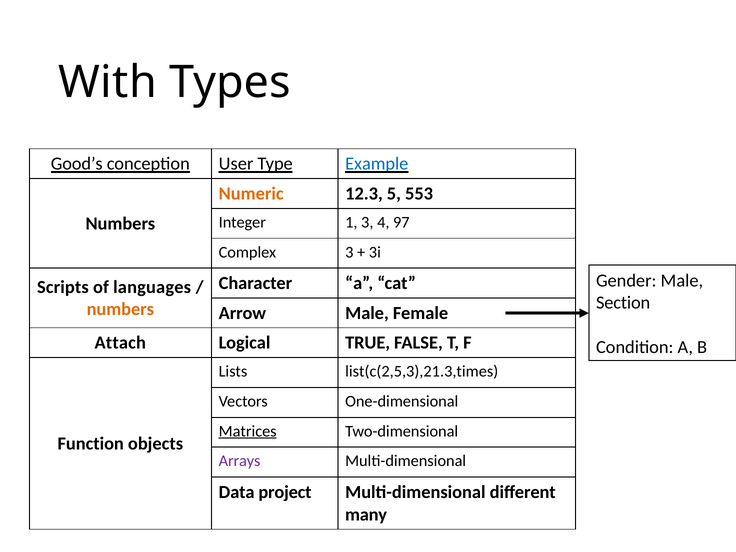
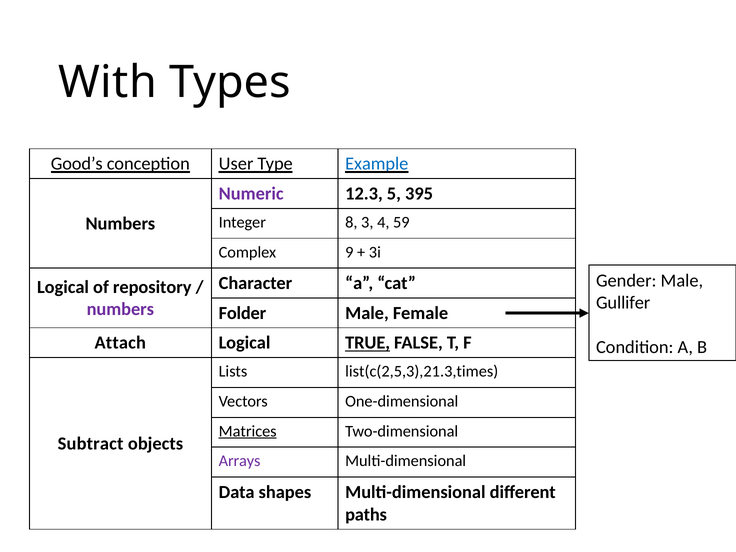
Numeric colour: orange -> purple (251, 194)
553: 553 -> 395 (419, 194)
1: 1 -> 8 (351, 222)
97: 97 -> 59 (401, 222)
Complex 3: 3 -> 9 (349, 252)
Scripts: Scripts -> Logical (63, 287)
languages: languages -> repository (152, 287)
Section: Section -> Gullifer (623, 303)
numbers colour: orange -> purple (120, 309)
Arrow: Arrow -> Folder (242, 313)
TRUE underline: none -> present (368, 343)
Function: Function -> Subtract (91, 444)
project: project -> shapes (285, 492)
many: many -> paths (366, 515)
